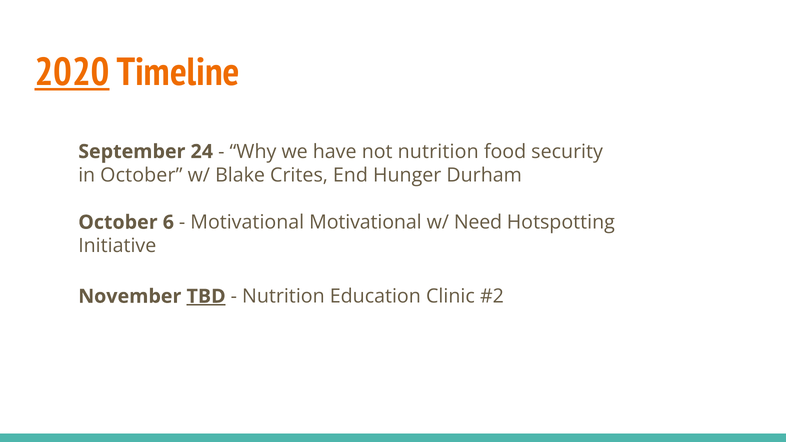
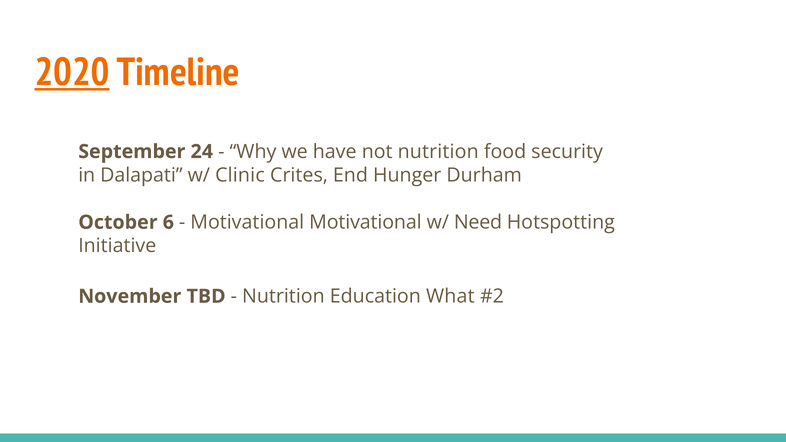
in October: October -> Dalapati (141, 175)
Blake: Blake -> Clinic (240, 175)
TBD underline: present -> none (206, 296)
Clinic: Clinic -> What (450, 296)
